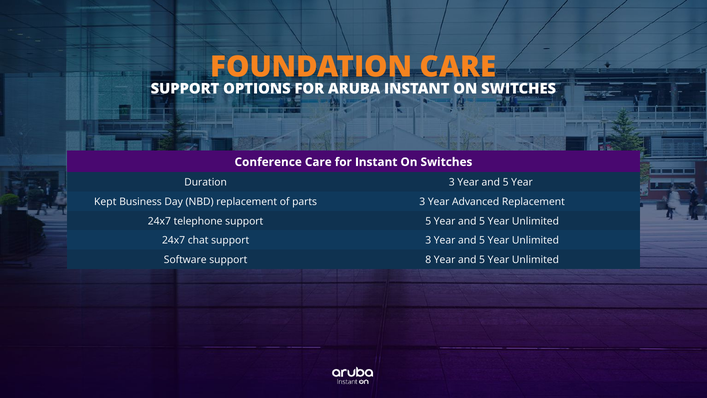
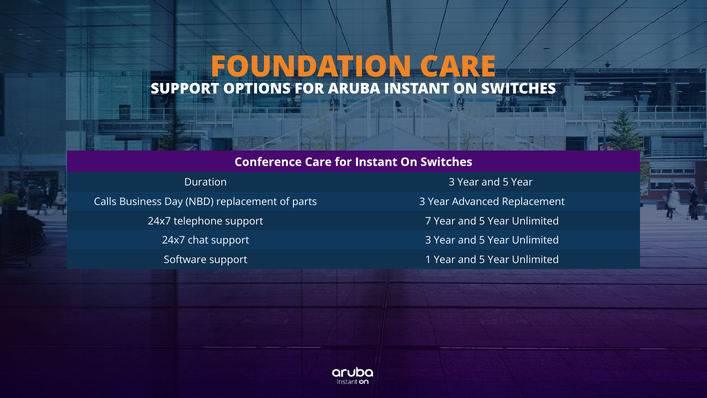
Kept: Kept -> Calls (105, 202)
support 5: 5 -> 7 (428, 221)
8: 8 -> 1 (428, 260)
